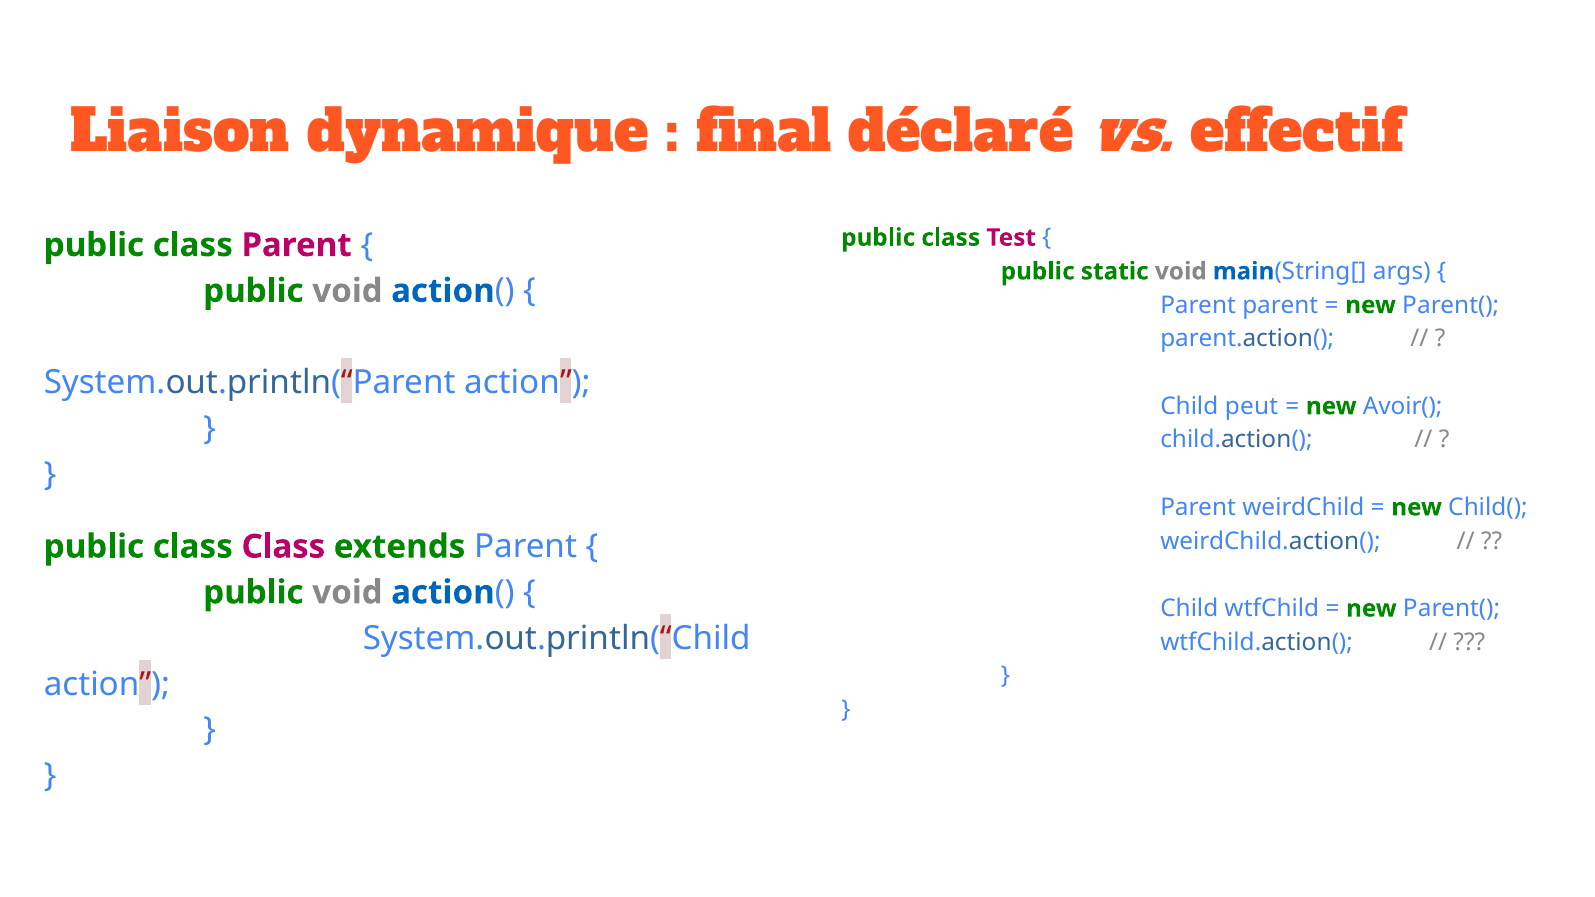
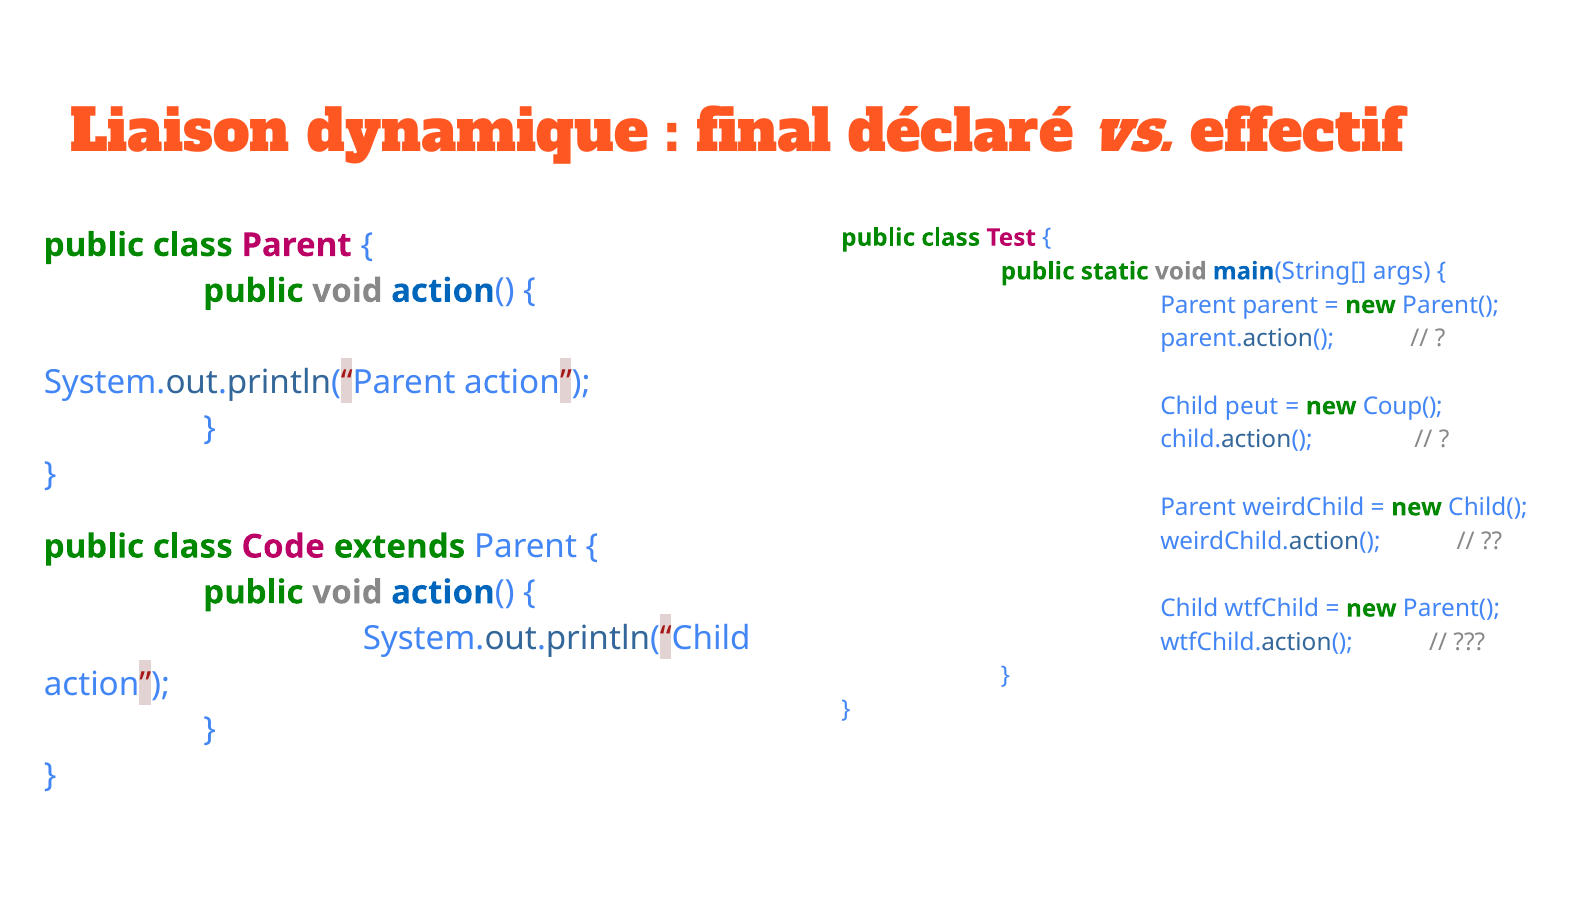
Avoir(: Avoir( -> Coup( (1403, 406)
class Class: Class -> Code (283, 547)
